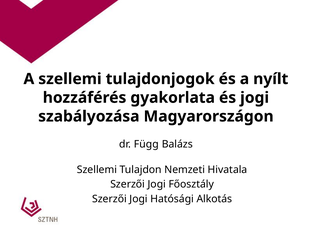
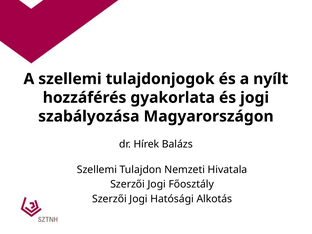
Függ: Függ -> Hírek (146, 144)
